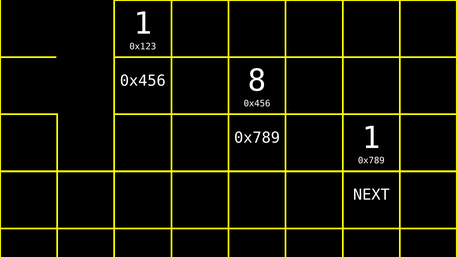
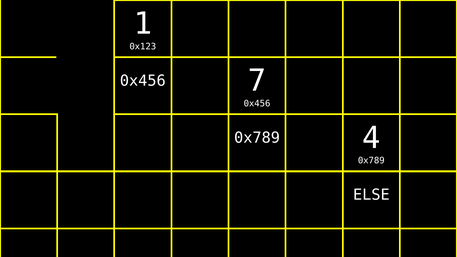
8: 8 -> 7 (257, 81)
0x789 1: 1 -> 4 (371, 138)
NEXT: NEXT -> ELSE (371, 195)
